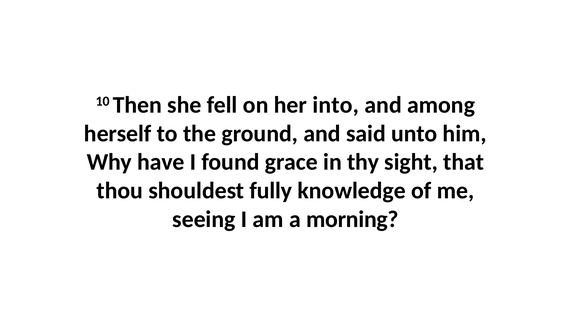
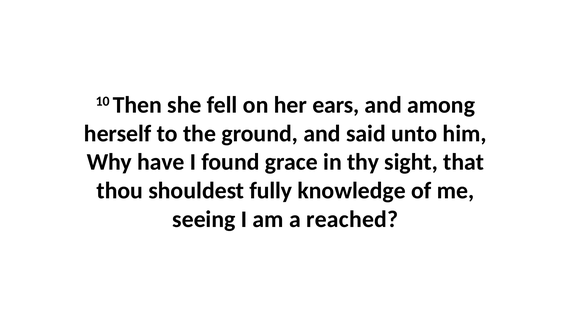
into: into -> ears (336, 105)
morning: morning -> reached (352, 219)
